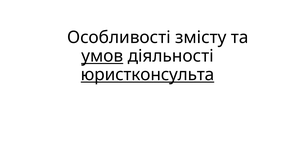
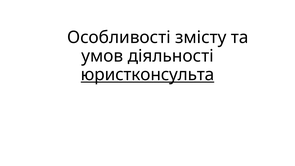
умов underline: present -> none (102, 56)
